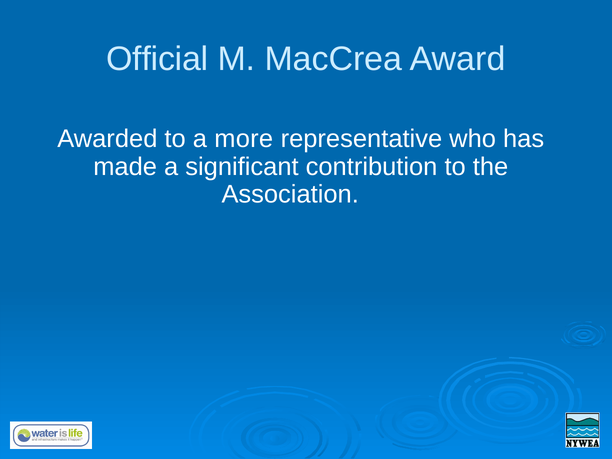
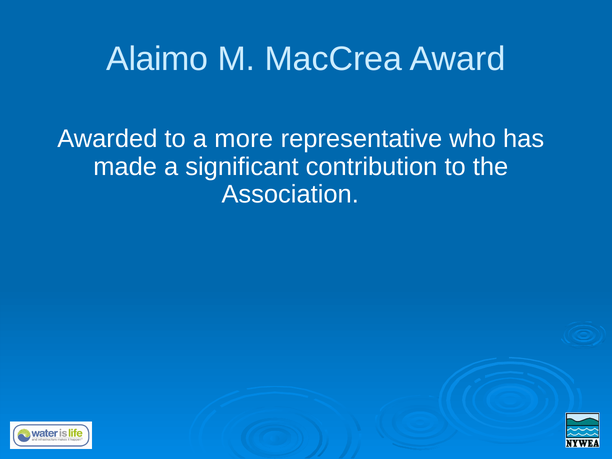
Official: Official -> Alaimo (157, 59)
